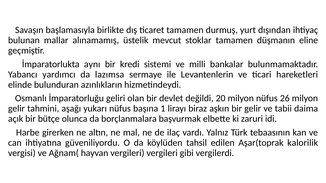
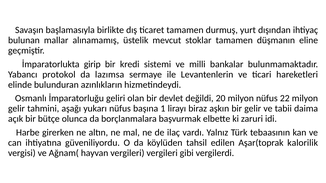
aynı: aynı -> girip (92, 64)
yardımcı: yardımcı -> protokol (59, 75)
26: 26 -> 22 (285, 98)
